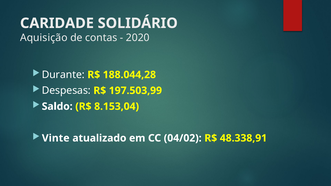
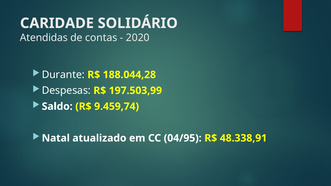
Aquisição: Aquisição -> Atendidas (44, 38)
8.153,04: 8.153,04 -> 9.459,74 (117, 107)
Vinte: Vinte -> Natal (56, 138)
04/02: 04/02 -> 04/95 (183, 138)
